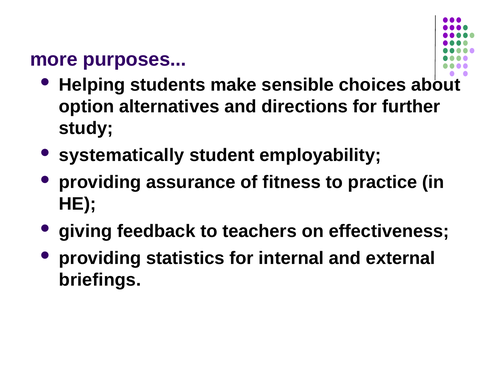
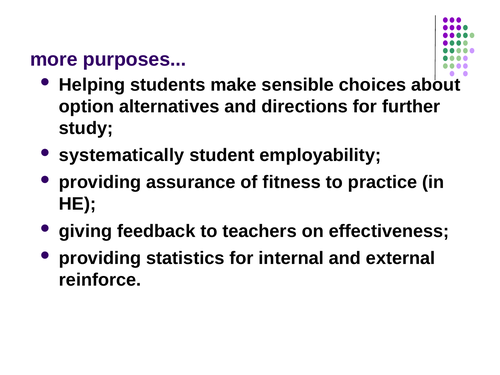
briefings: briefings -> reinforce (100, 280)
